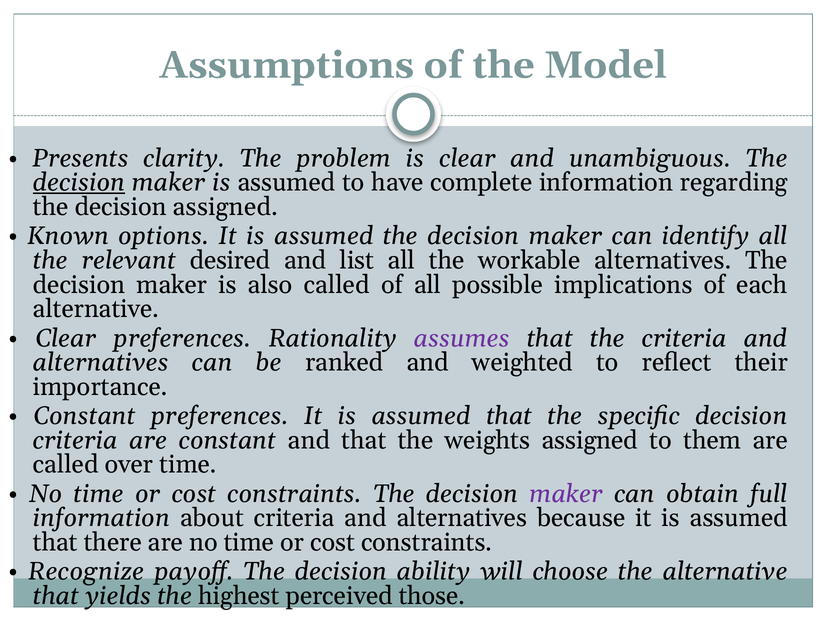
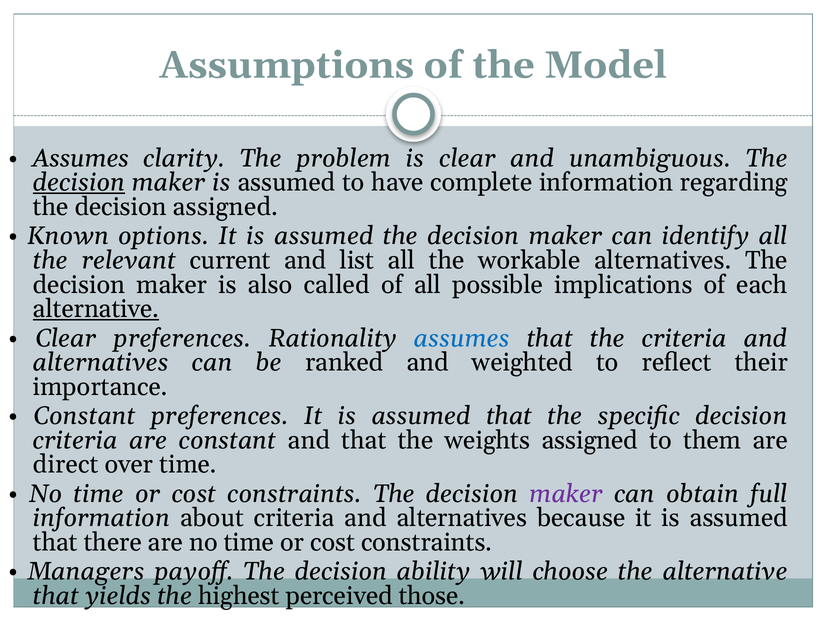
Presents: Presents -> Assumes (81, 158)
desired: desired -> current (230, 260)
alternative underline: none -> present (96, 309)
assumes colour: purple -> blue (462, 338)
called: called -> direct (66, 464)
Recognize: Recognize -> Managers (86, 571)
